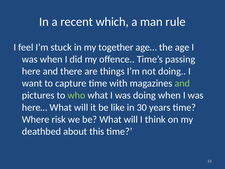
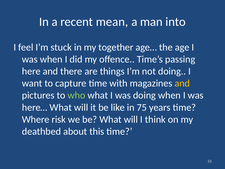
which: which -> mean (112, 22)
rule: rule -> into (176, 22)
and colour: light green -> yellow (182, 83)
30: 30 -> 75 (142, 107)
